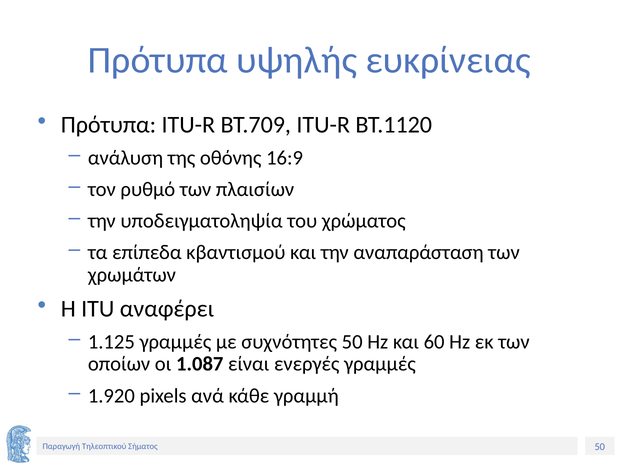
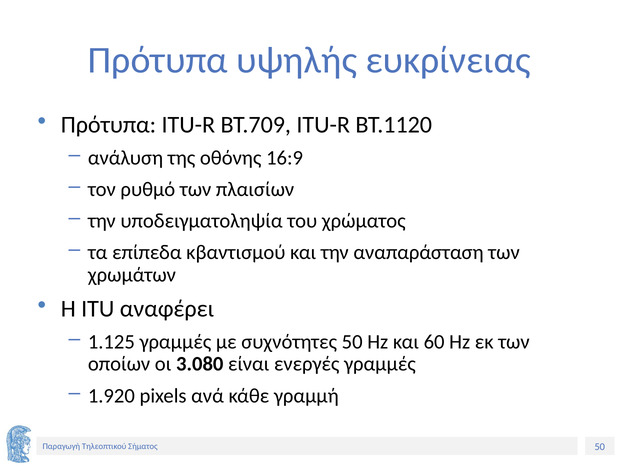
1.087: 1.087 -> 3.080 (200, 364)
